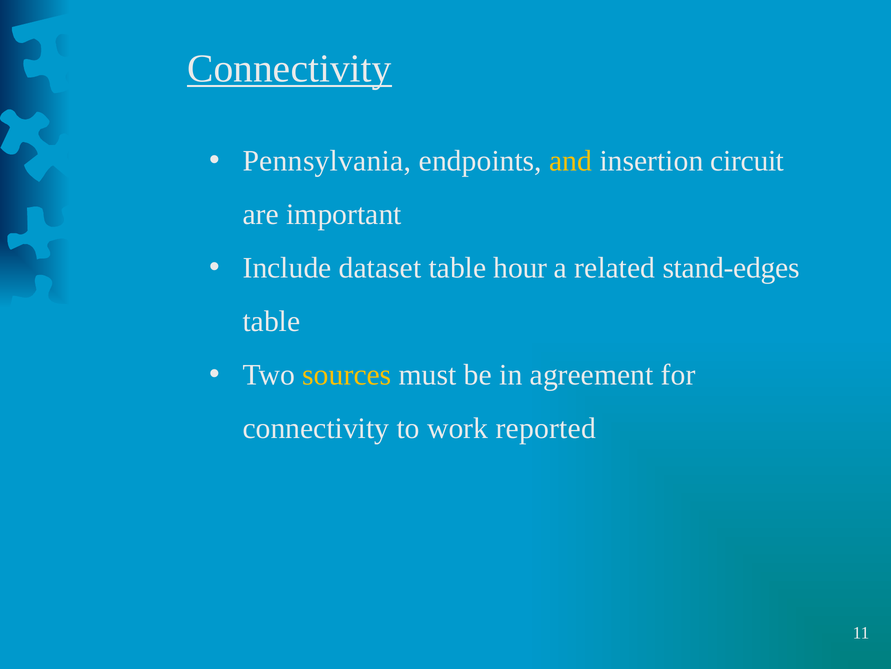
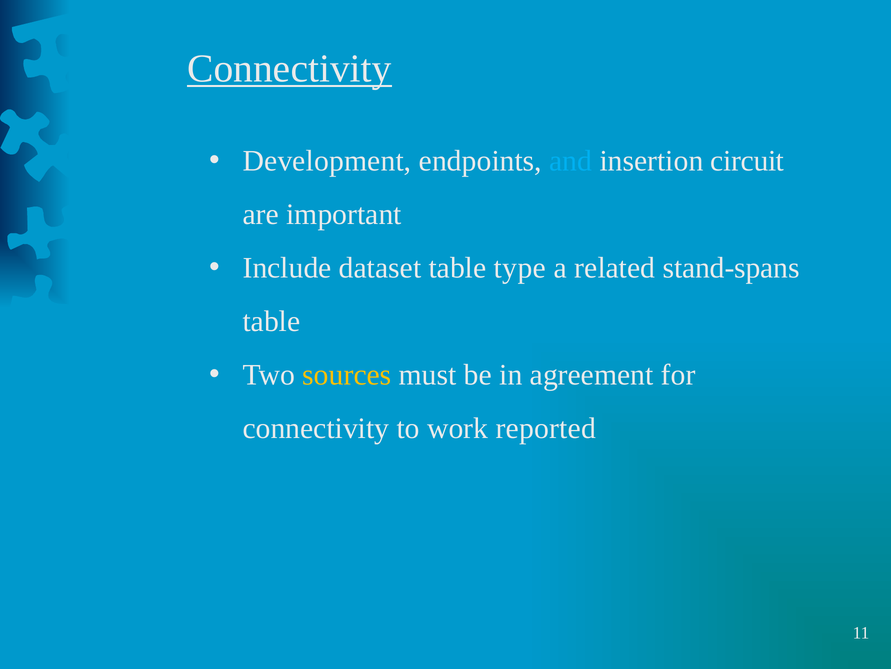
Pennsylvania: Pennsylvania -> Development (327, 161)
and colour: yellow -> light blue (571, 161)
hour: hour -> type (520, 268)
stand-edges: stand-edges -> stand-spans (731, 268)
